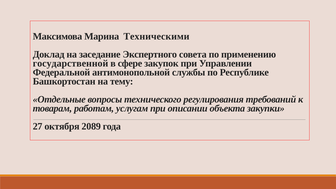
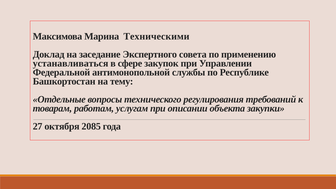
государственной: государственной -> устанавливаться (71, 63)
2089: 2089 -> 2085 (91, 126)
